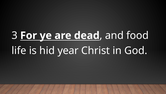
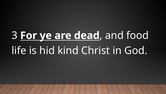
year: year -> kind (68, 50)
